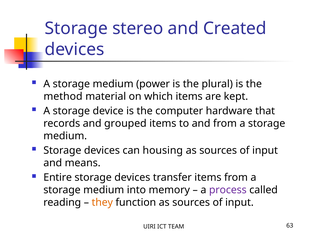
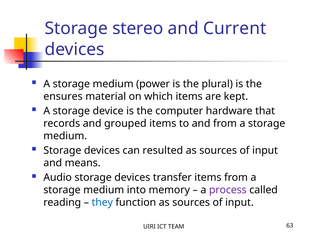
Created: Created -> Current (235, 29)
method: method -> ensures (63, 96)
housing: housing -> resulted (163, 150)
Entire: Entire -> Audio (58, 178)
they colour: orange -> blue (102, 202)
